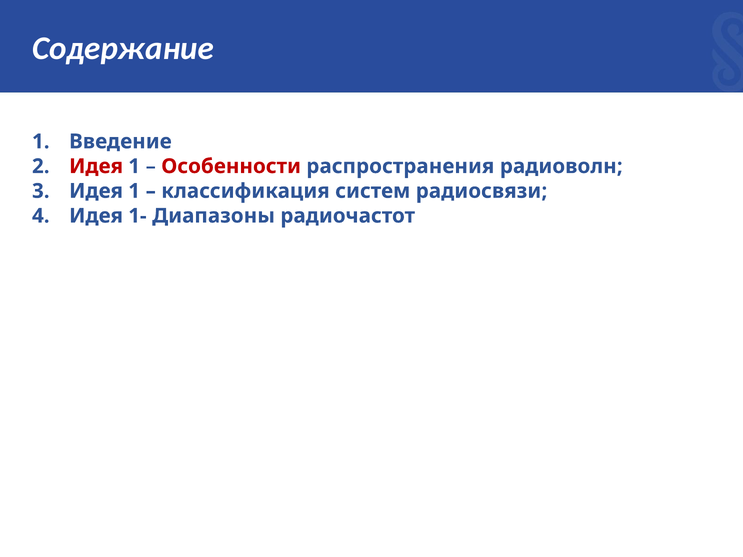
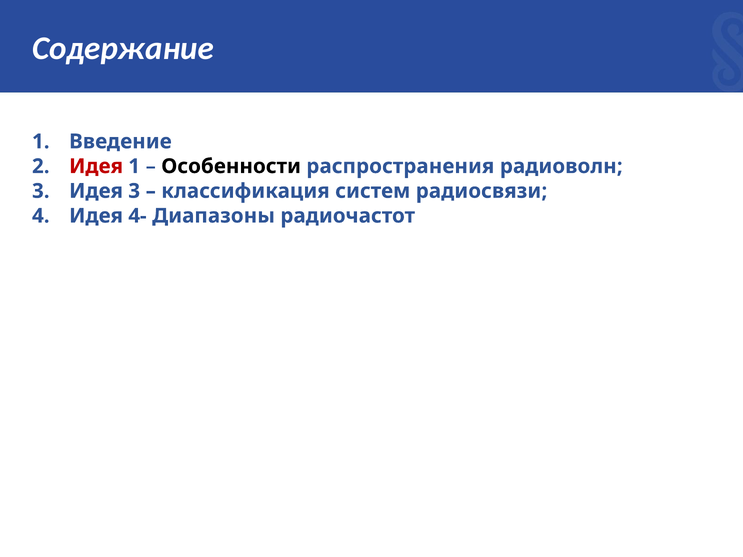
Особенности colour: red -> black (231, 166)
1: 1 -> 3 (134, 191)
1-: 1- -> 4- (138, 216)
